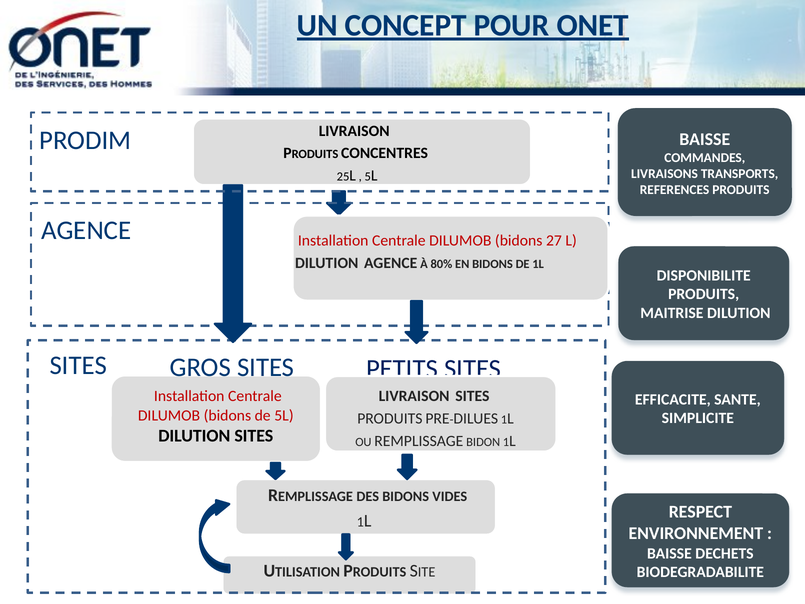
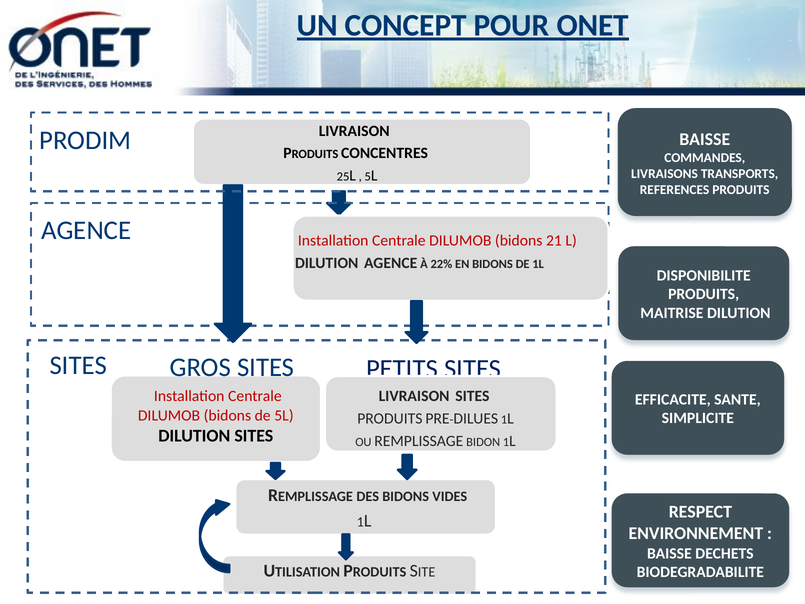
27: 27 -> 21 (554, 241)
80%: 80% -> 22% (441, 264)
